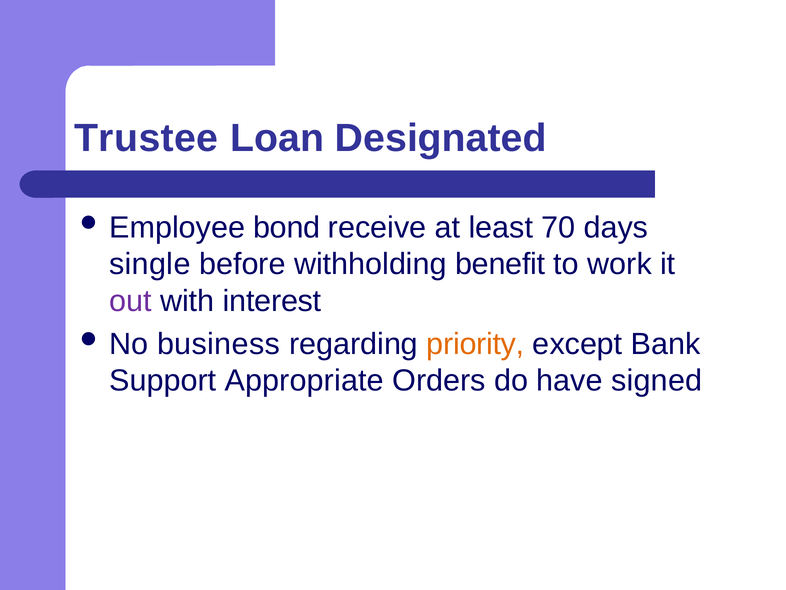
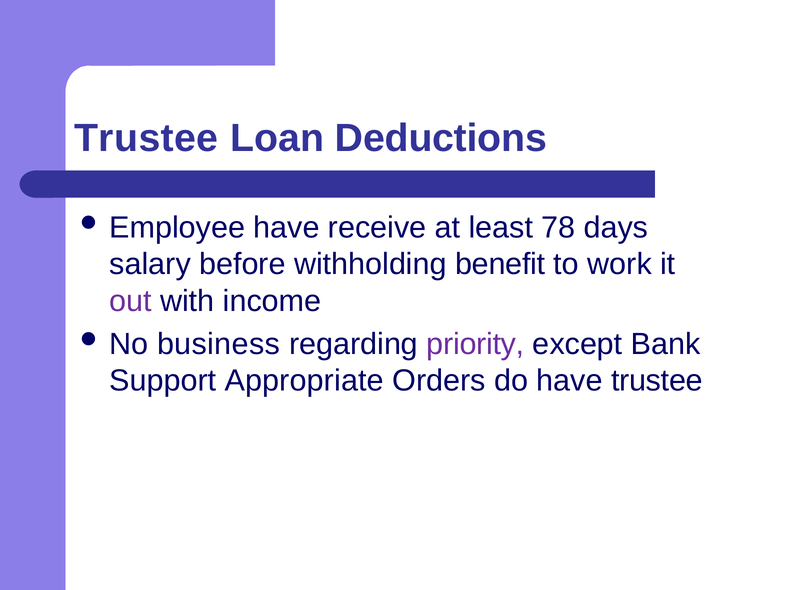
Designated: Designated -> Deductions (441, 138)
Employee bond: bond -> have (287, 227)
70: 70 -> 78 (558, 227)
single: single -> salary (150, 264)
interest: interest -> income (272, 301)
priority colour: orange -> purple (475, 344)
have signed: signed -> trustee (657, 380)
